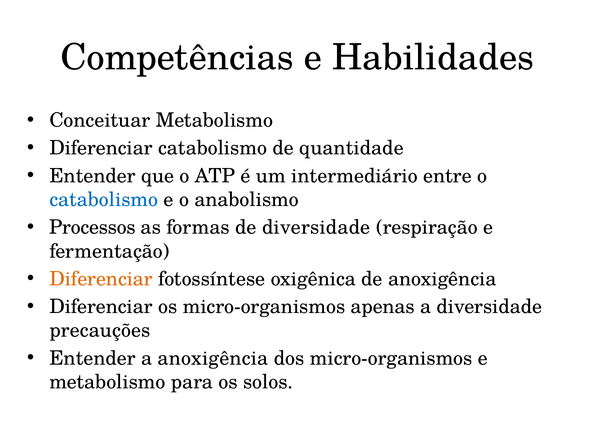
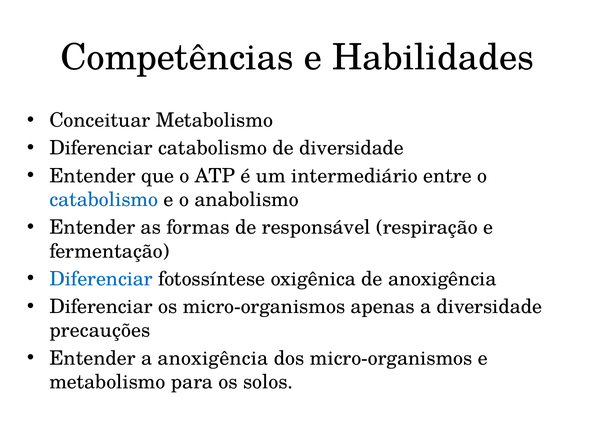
de quantidade: quantidade -> diversidade (352, 148)
Processos: Processos -> Entender (92, 227)
de diversidade: diversidade -> responsável (316, 227)
Diferenciar colour: orange -> blue (101, 279)
